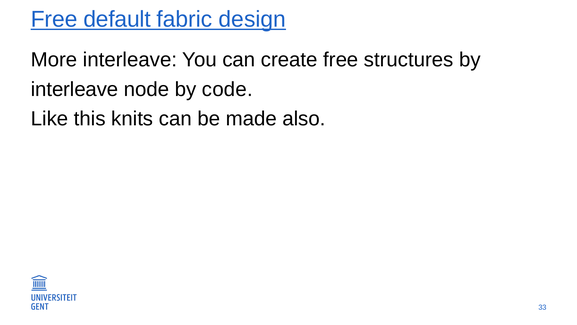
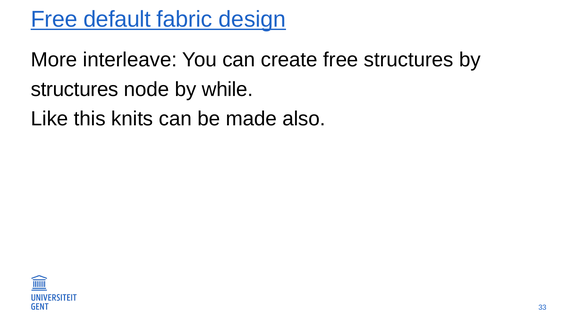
interleave: interleave -> structures (75, 89)
code: code -> while (228, 89)
